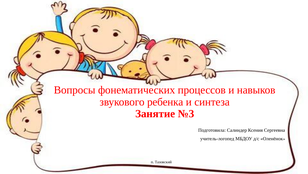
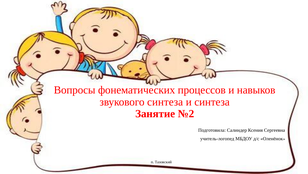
звукового ребенка: ребенка -> синтеза (165, 101)
№3: №3 -> №2 (186, 113)
